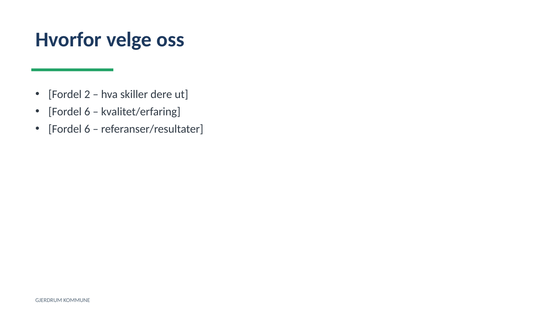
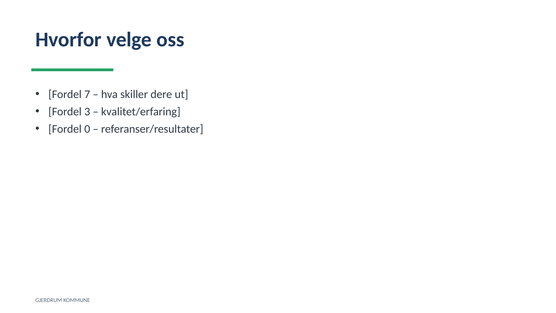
2: 2 -> 7 (87, 94)
6: 6 -> 3 (87, 112)
6: 6 -> 0 (87, 129)
